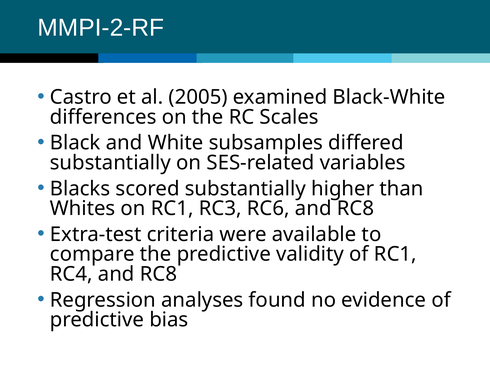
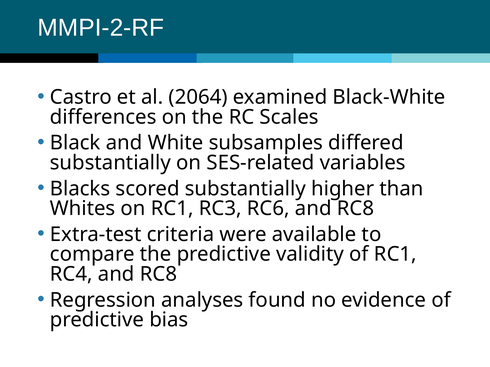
2005: 2005 -> 2064 (198, 97)
